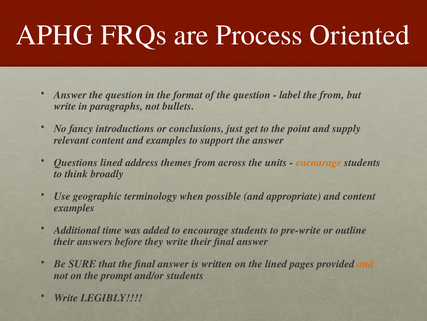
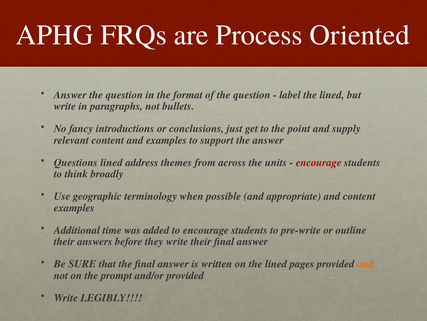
label the from: from -> lined (332, 95)
encourage colour: orange -> red (319, 162)
and/or students: students -> provided (185, 275)
